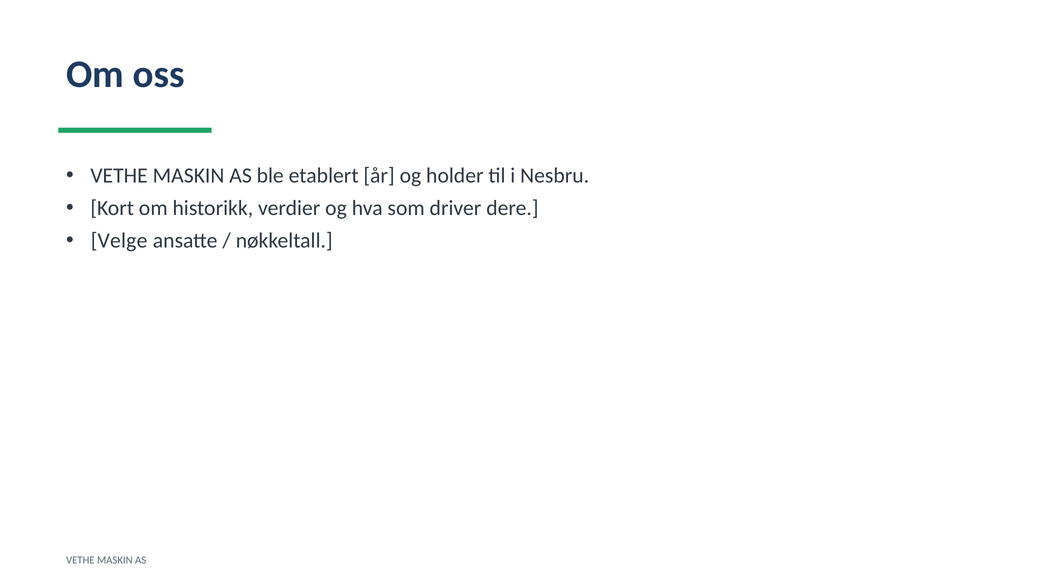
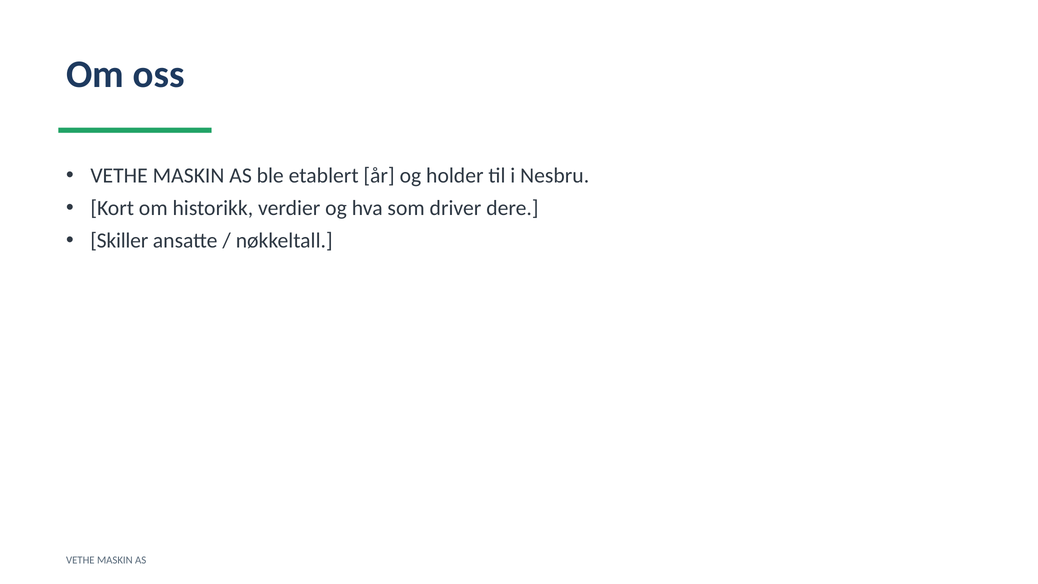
Velge: Velge -> Skiller (119, 241)
